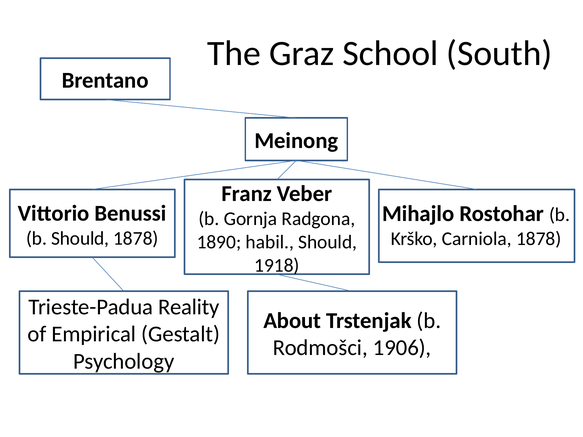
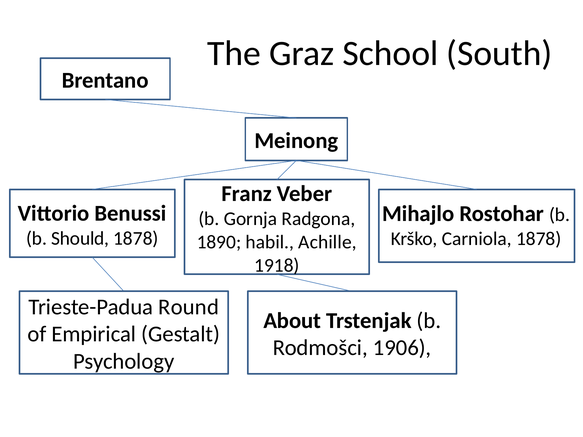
habil Should: Should -> Achille (328, 242)
Reality: Reality -> Round (189, 307)
